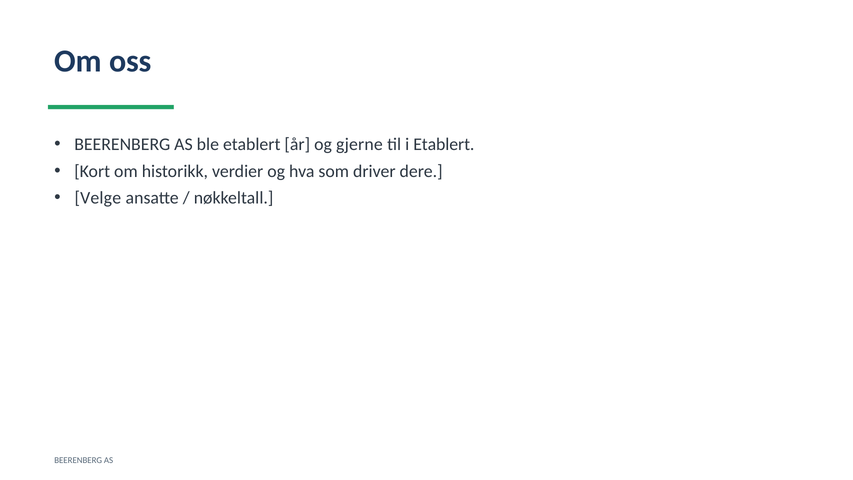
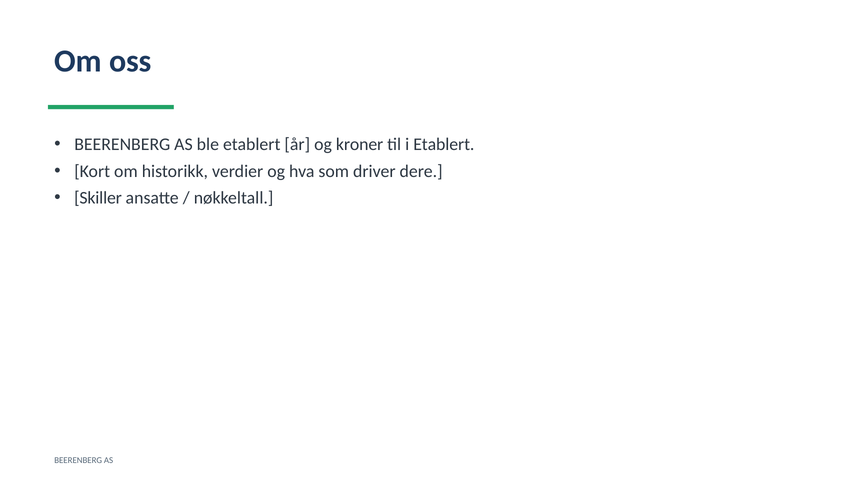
gjerne: gjerne -> kroner (360, 144)
Velge: Velge -> Skiller (98, 198)
